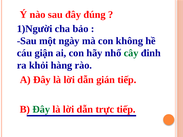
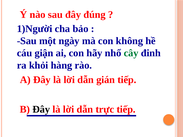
Đây colour: green -> black (41, 109)
